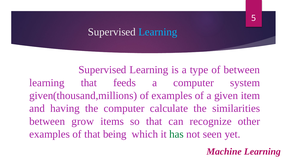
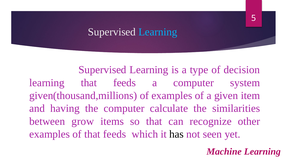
of between: between -> decision (242, 70)
of that being: being -> feeds (115, 135)
has colour: green -> black (177, 135)
